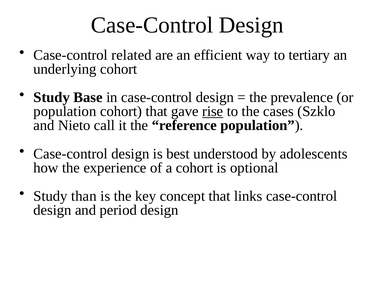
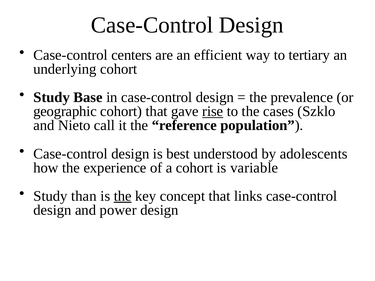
related: related -> centers (132, 55)
population: population -> geographic (65, 111)
optional: optional -> variable (254, 168)
the underline: none -> present (123, 196)
period: period -> power (118, 210)
